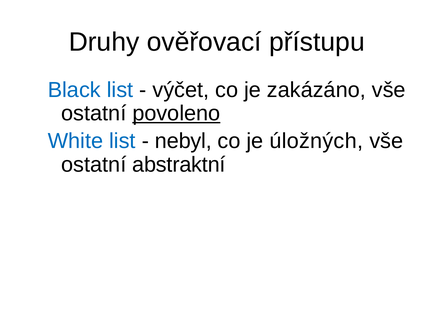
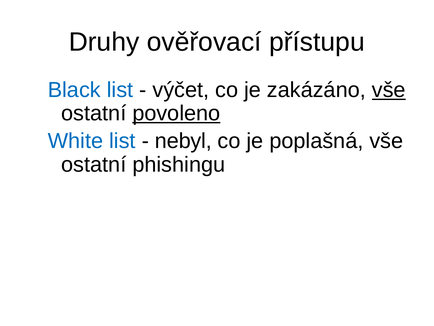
vše underline: none -> present (389, 90)
úložných: úložných -> poplašná (316, 141)
abstraktní: abstraktní -> phishingu (179, 164)
